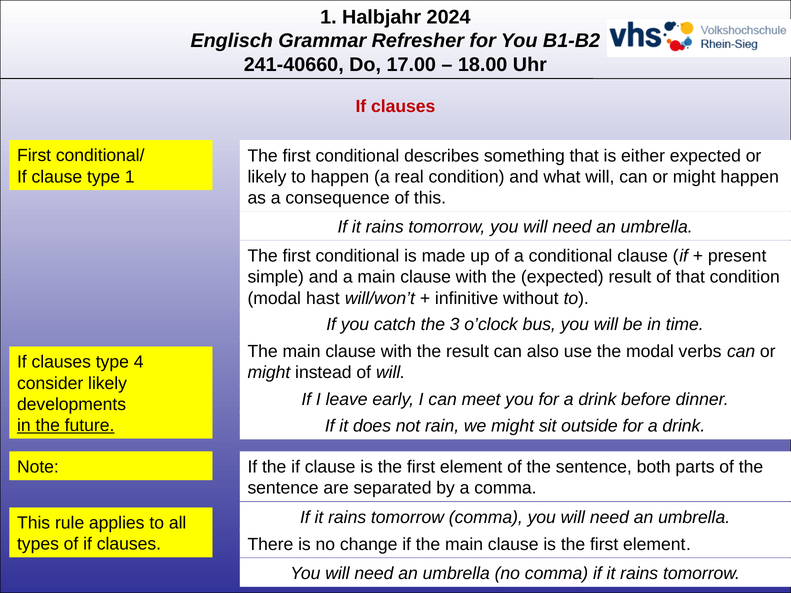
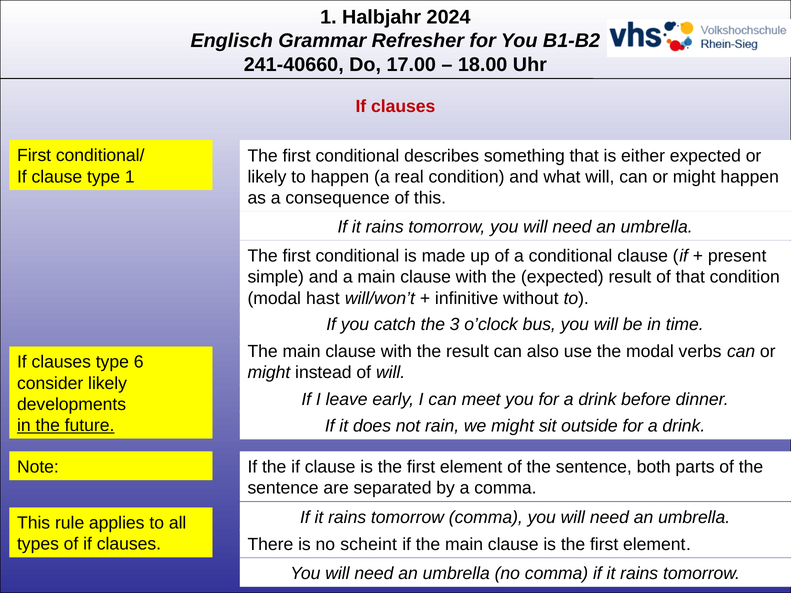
4: 4 -> 6 (139, 362)
change: change -> scheint (369, 545)
